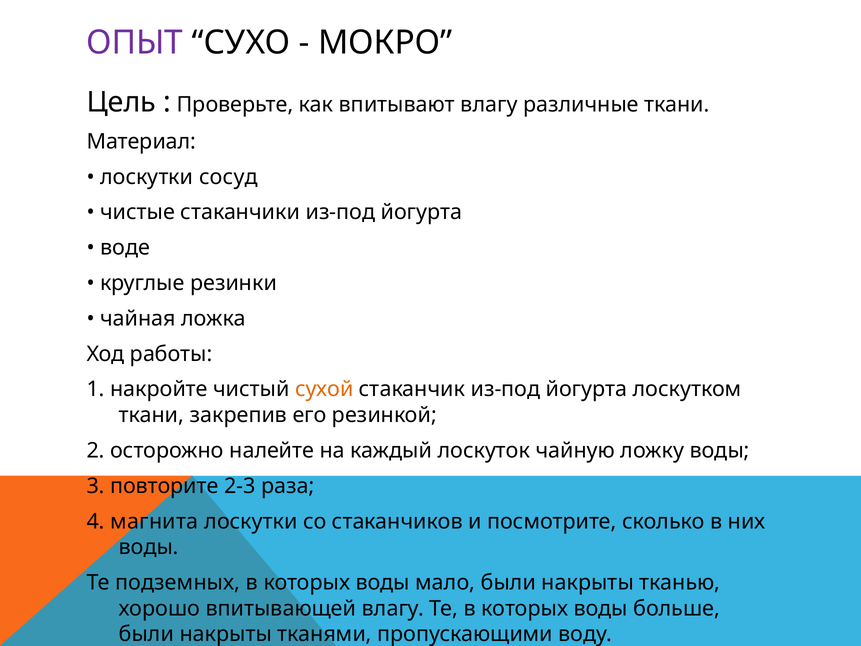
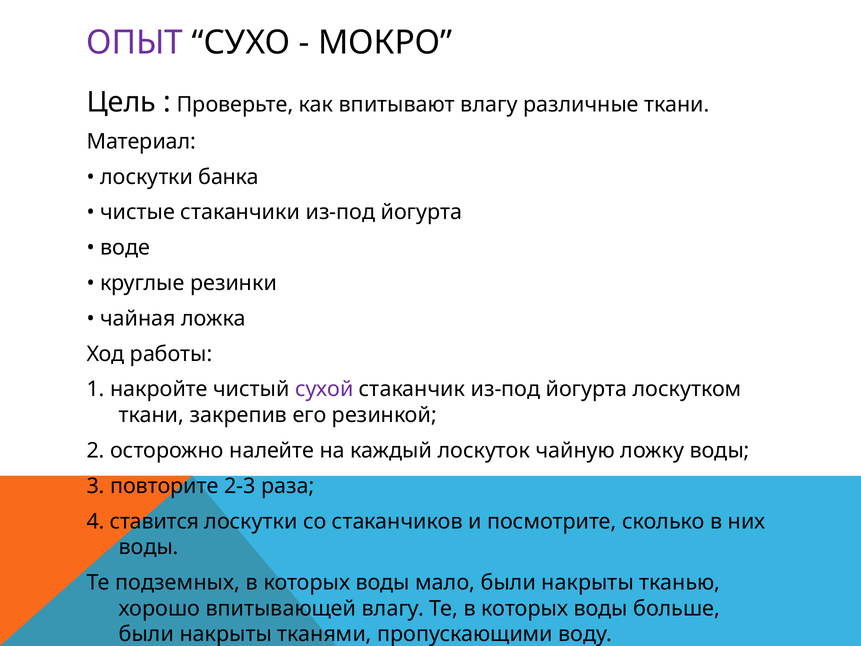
сосуд: сосуд -> банка (229, 177)
сухой colour: orange -> purple (324, 389)
магнита: магнита -> ставится (155, 521)
